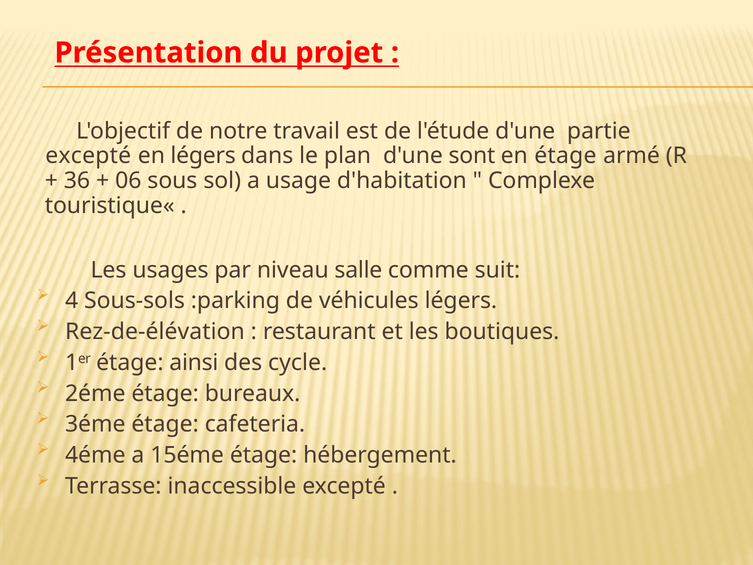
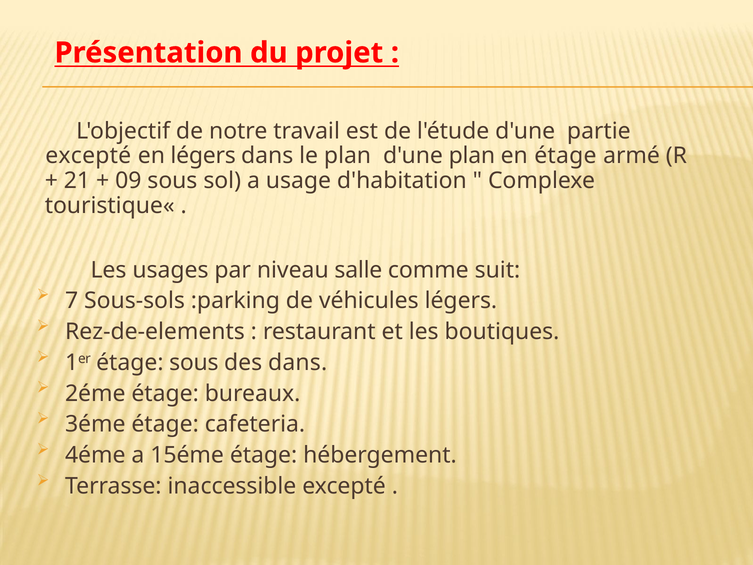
d'une sont: sont -> plan (472, 156)
36: 36 -> 21 (77, 181)
06: 06 -> 09 (128, 181)
4: 4 -> 7 (72, 301)
Rez-de-élévation: Rez-de-élévation -> Rez-de-elements (155, 332)
étage ainsi: ainsi -> sous (194, 362)
des cycle: cycle -> dans (298, 362)
